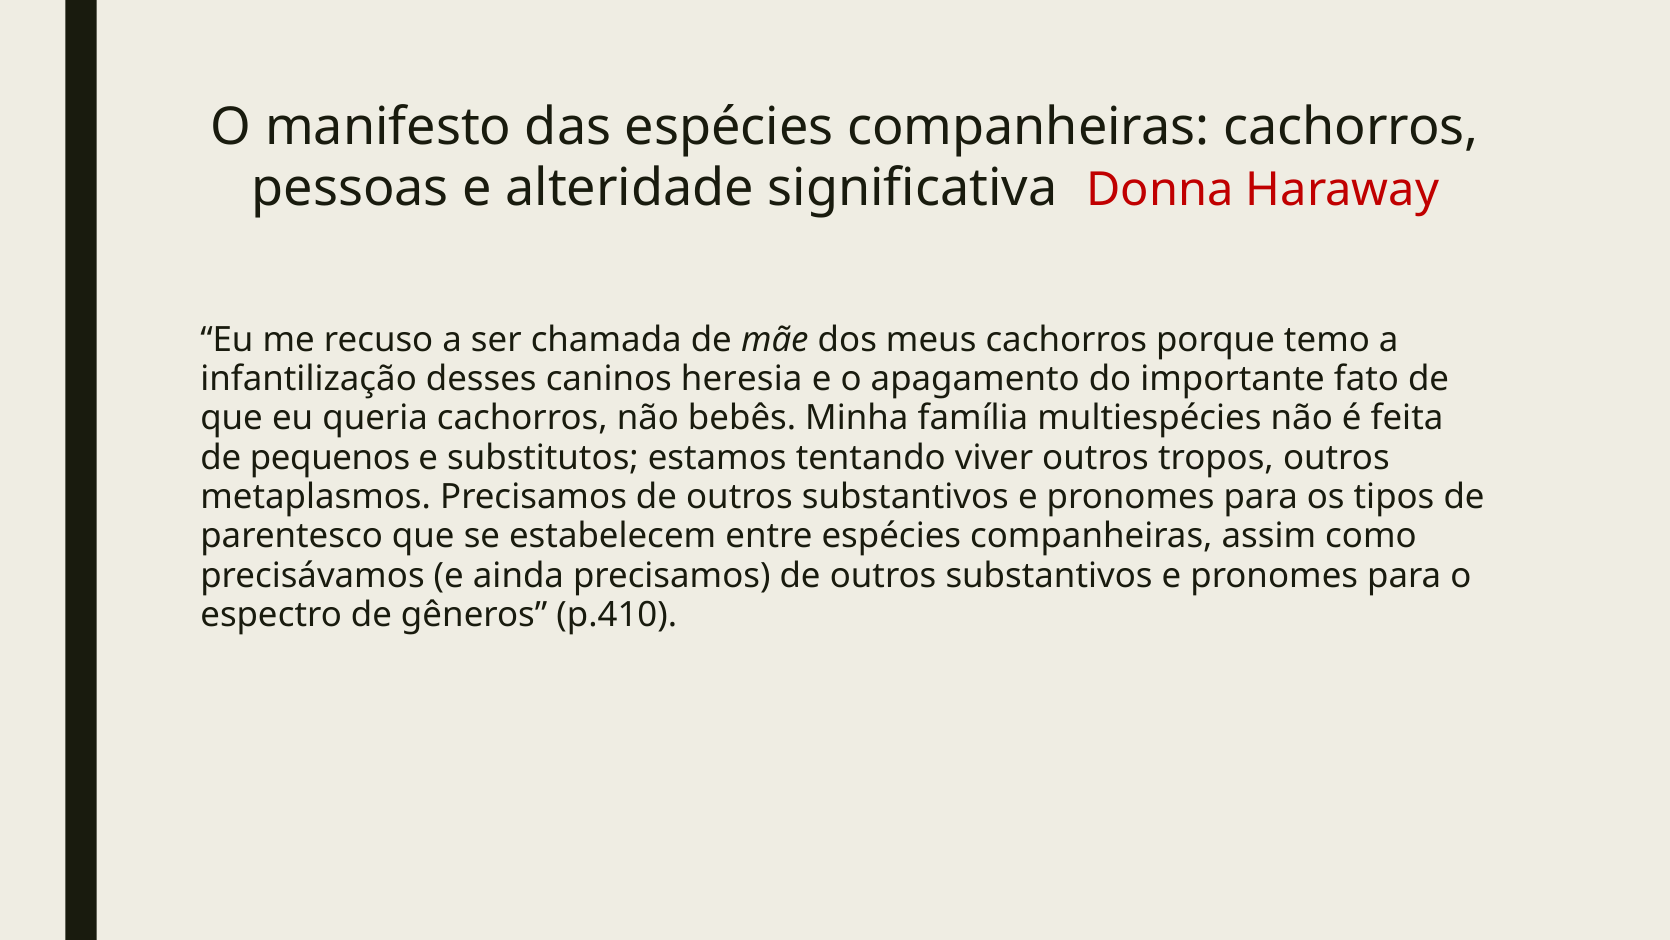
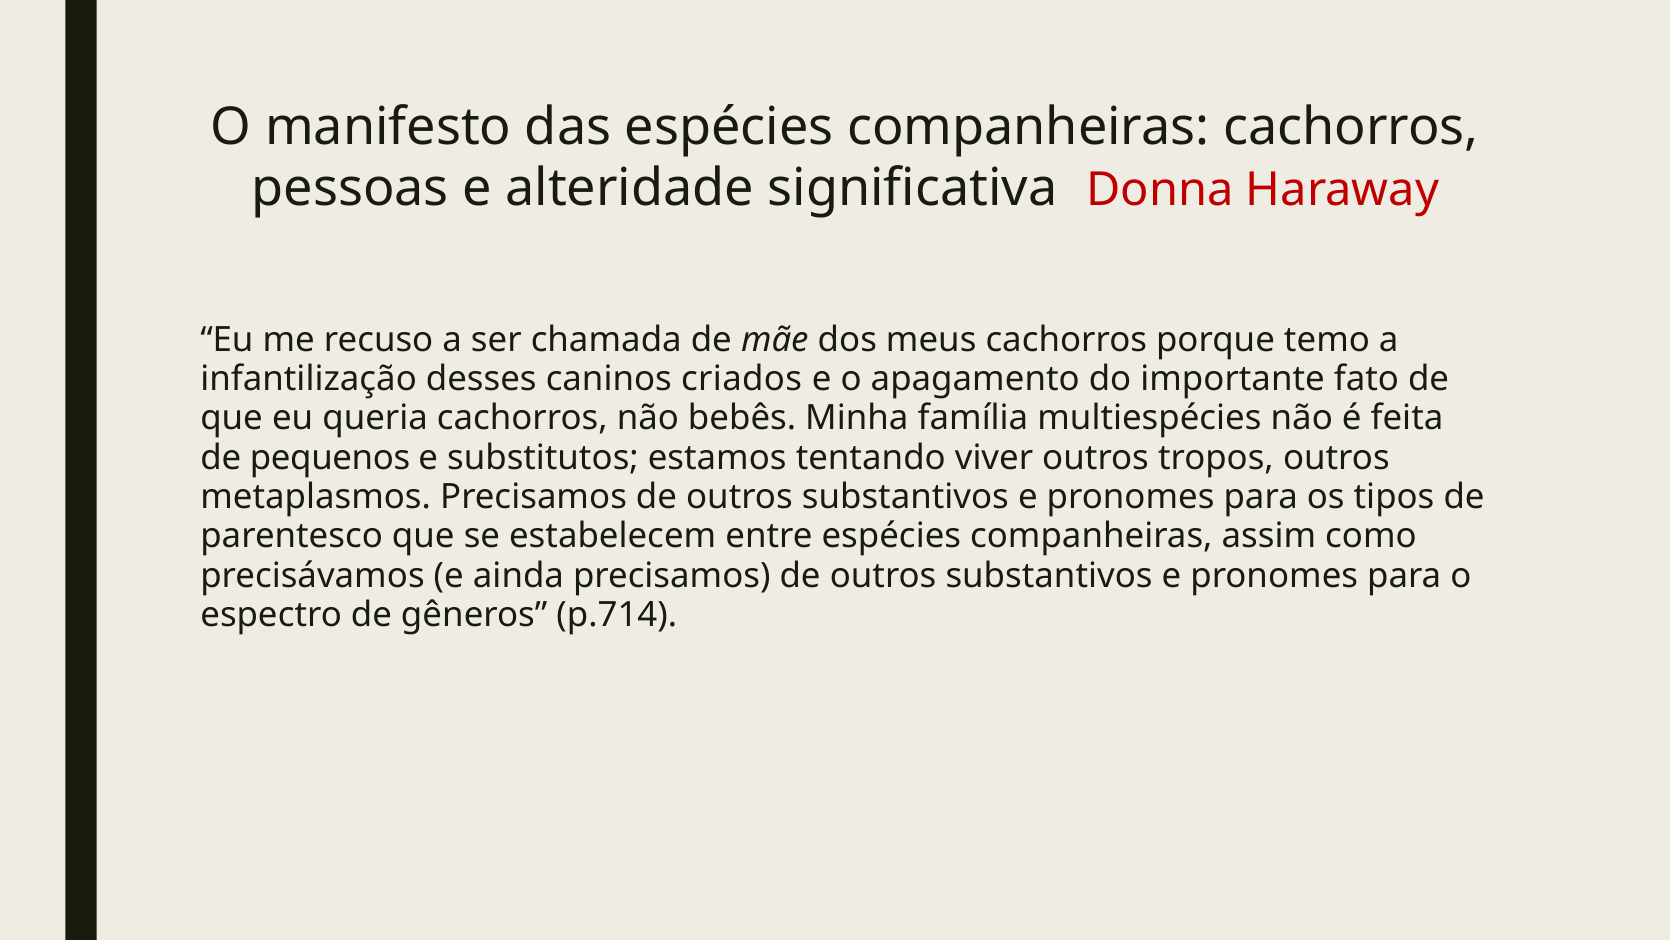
heresia: heresia -> criados (742, 379)
p.410: p.410 -> p.714 (617, 614)
